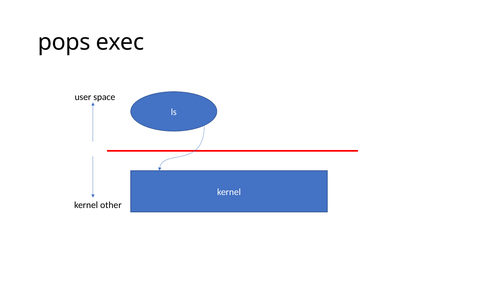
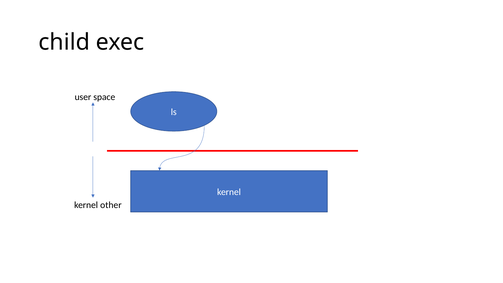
pops: pops -> child (64, 42)
